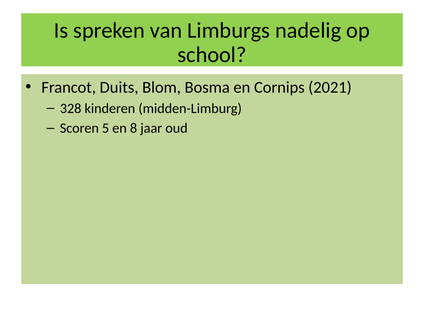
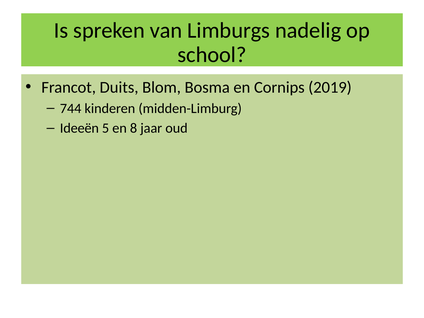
2021: 2021 -> 2019 (330, 87)
328: 328 -> 744 (71, 108)
Scoren: Scoren -> Ideeën (79, 128)
